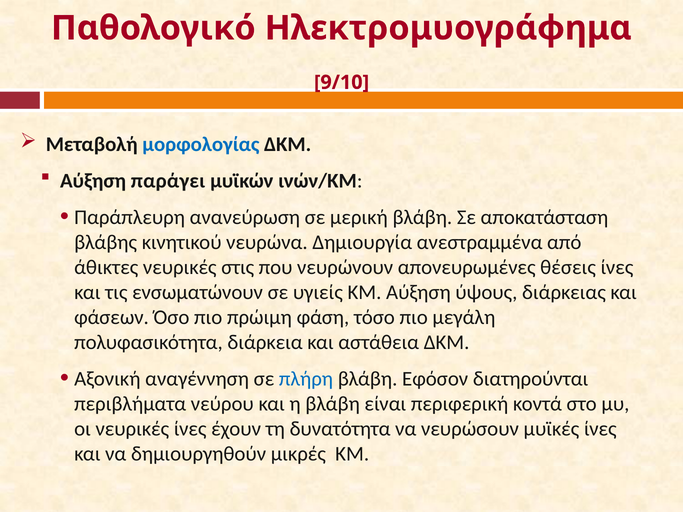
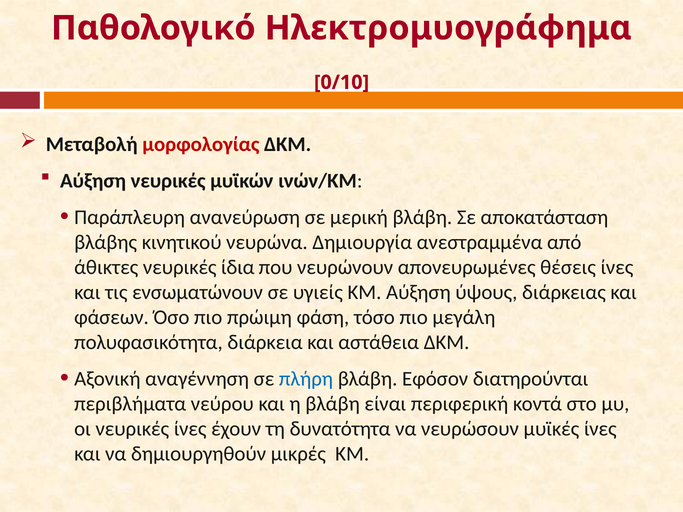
9/10: 9/10 -> 0/10 (342, 82)
μορφολογίας colour: blue -> red (201, 144)
Αύξηση παράγει: παράγει -> νευρικές (168, 181)
στις: στις -> ίδια (238, 267)
